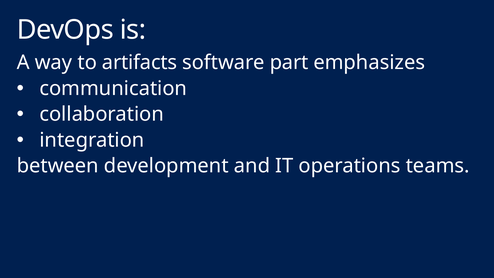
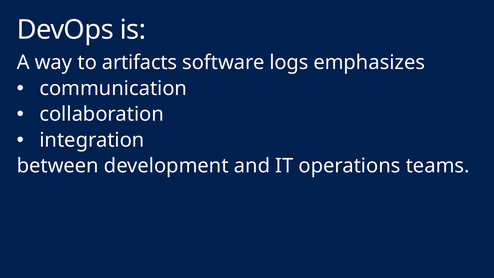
part: part -> logs (289, 63)
